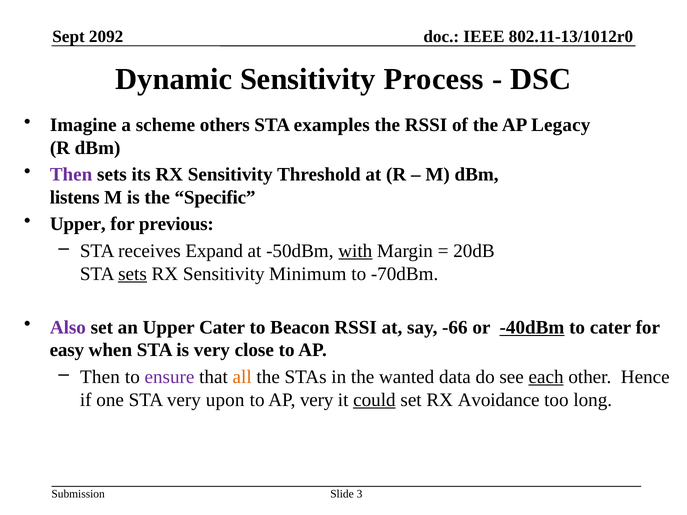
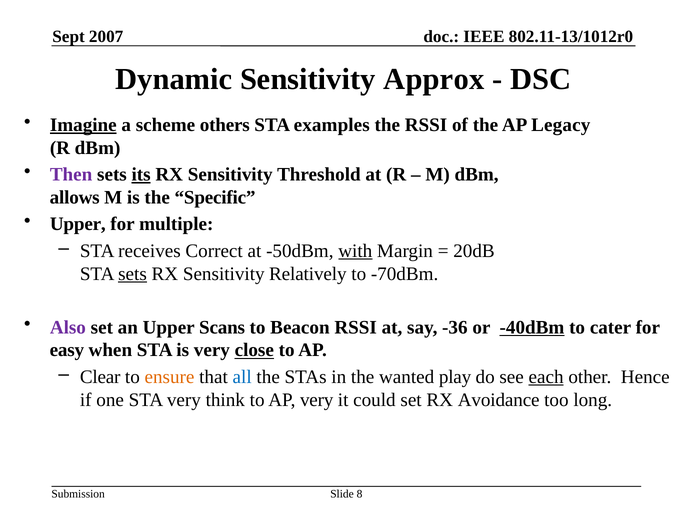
2092: 2092 -> 2007 (106, 37)
Process: Process -> Approx (434, 79)
Imagine underline: none -> present (83, 125)
its underline: none -> present (141, 175)
listens: listens -> allows (75, 198)
previous: previous -> multiple (176, 224)
Expand: Expand -> Correct (214, 251)
Minimum: Minimum -> Relatively (308, 274)
Upper Cater: Cater -> Scans (222, 327)
-66: -66 -> -36 (455, 327)
close underline: none -> present (254, 350)
Then: Then -> Clear (100, 377)
ensure colour: purple -> orange (169, 377)
all colour: orange -> blue (242, 377)
data: data -> play (455, 377)
upon: upon -> think (225, 400)
could underline: present -> none (374, 400)
3: 3 -> 8 (360, 494)
